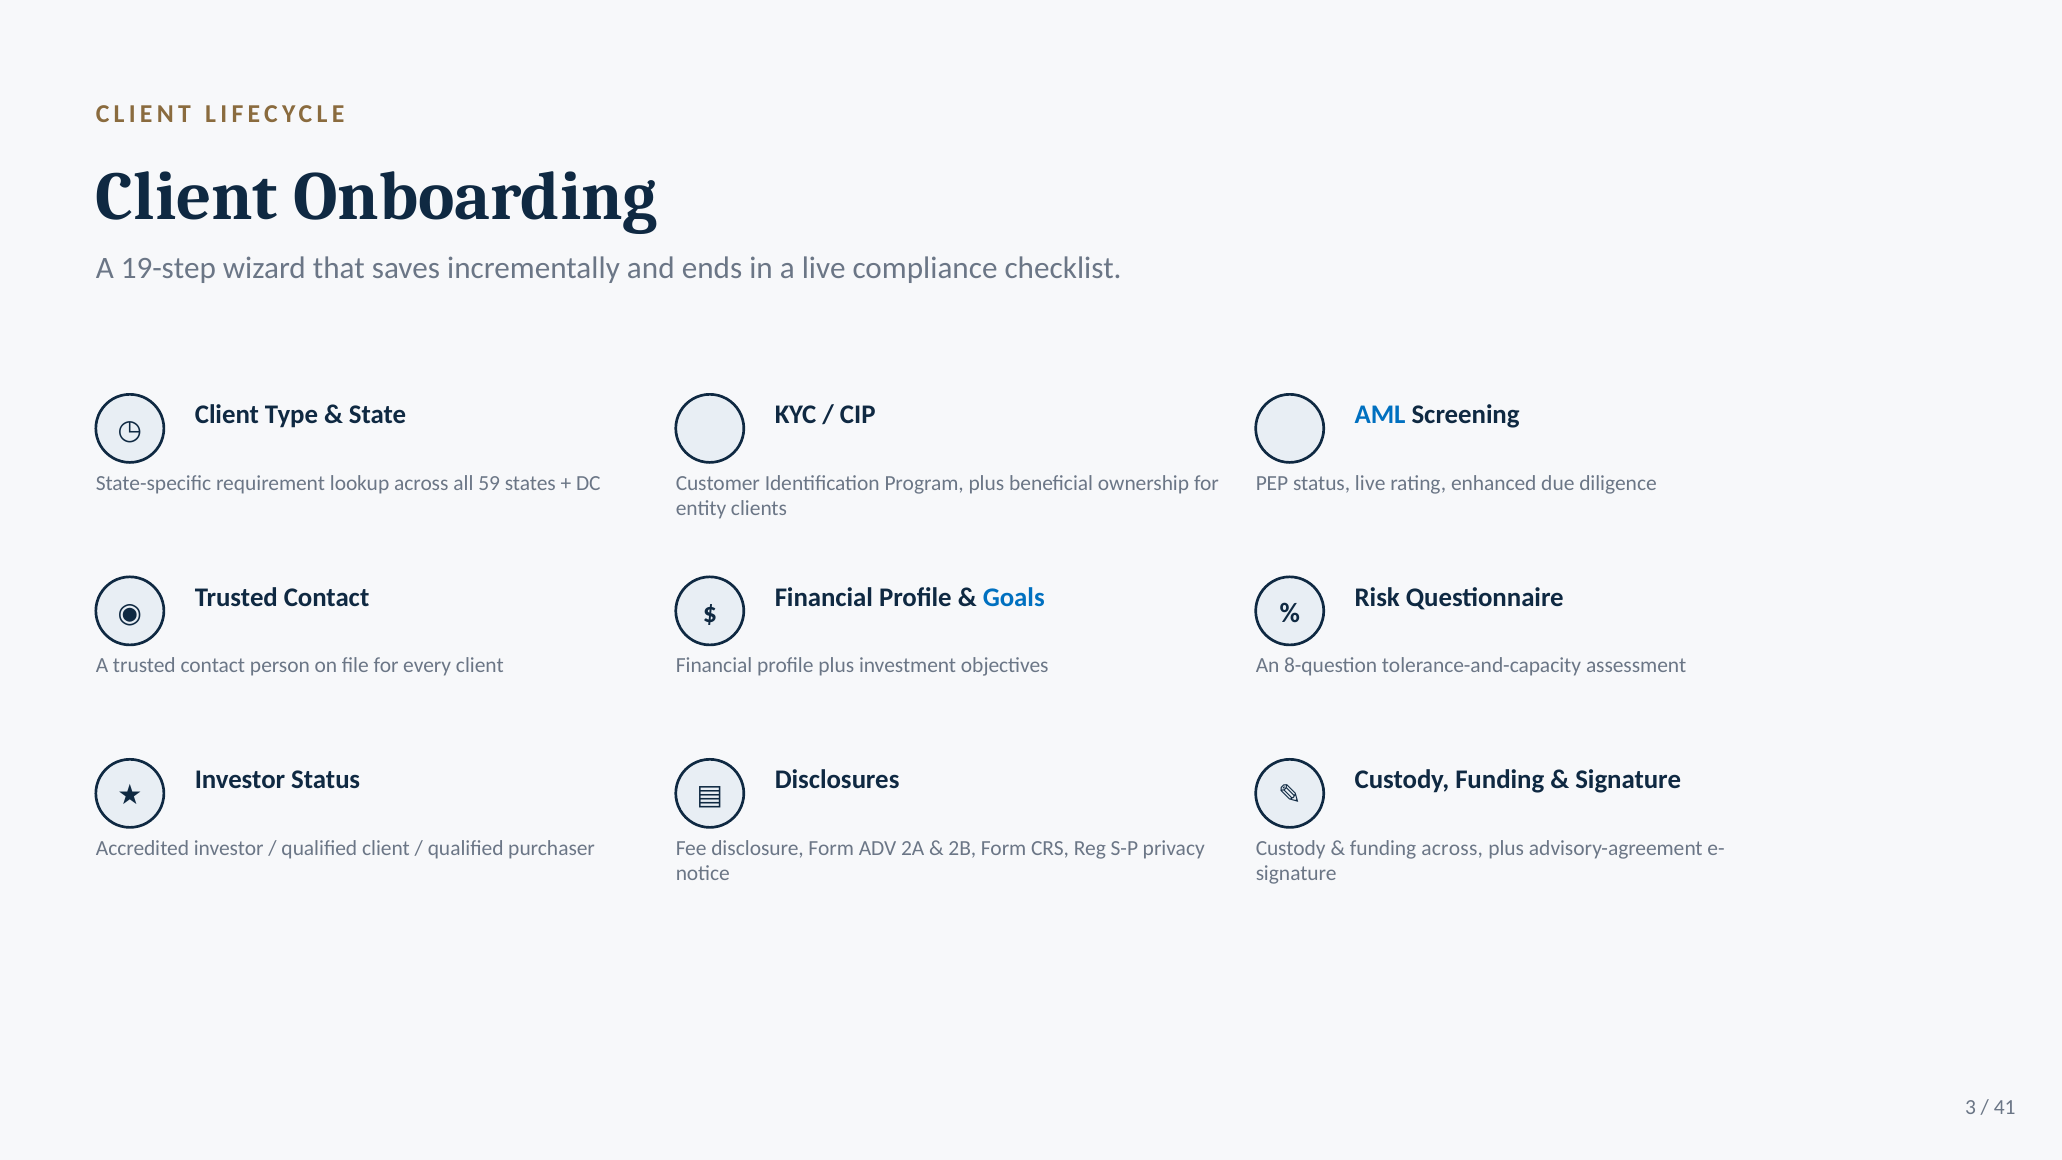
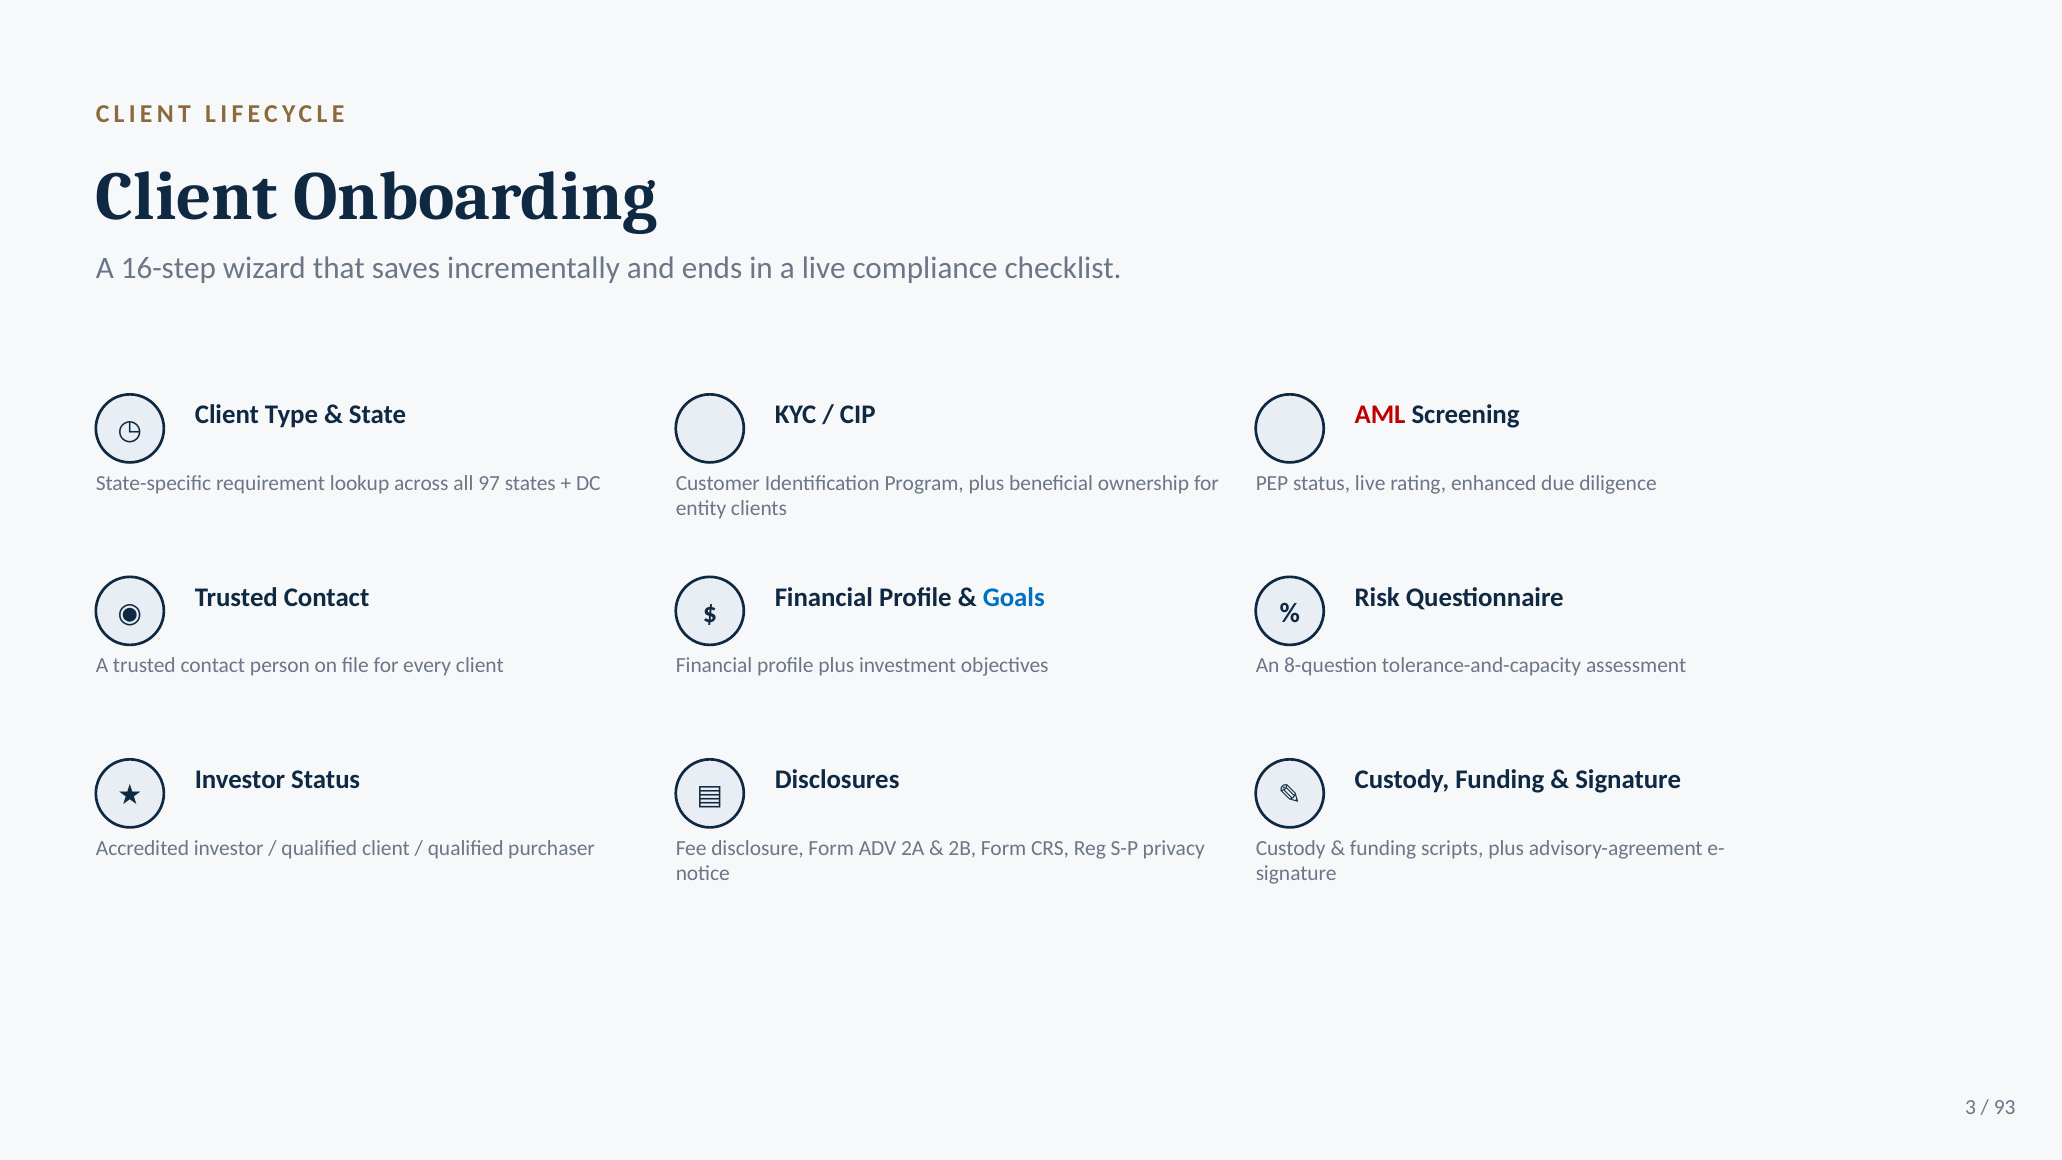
19-step: 19-step -> 16-step (168, 268)
AML colour: blue -> red (1380, 415)
59: 59 -> 97 (489, 483)
funding across: across -> scripts (1452, 848)
41: 41 -> 93 (2005, 1107)
